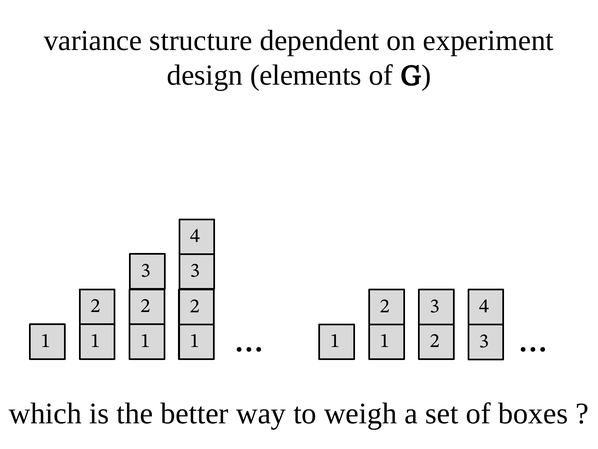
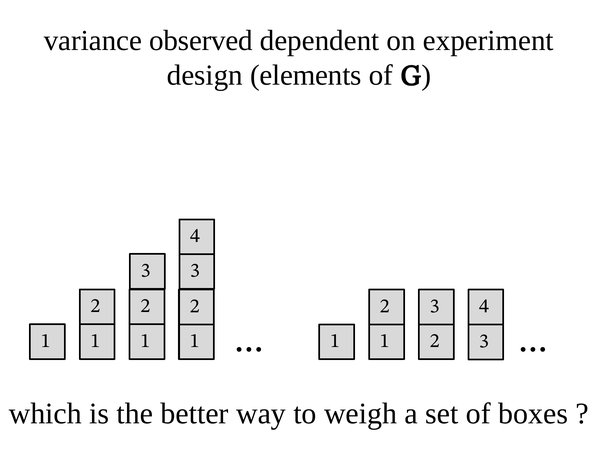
structure: structure -> observed (201, 40)
